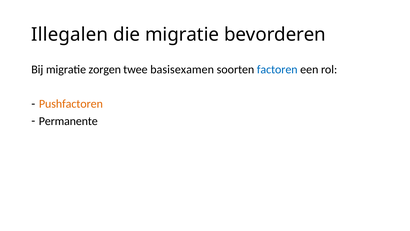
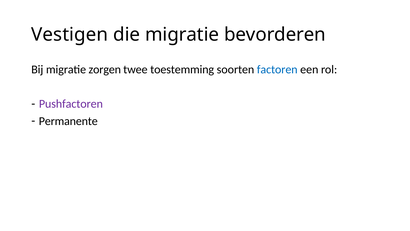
Illegalen: Illegalen -> Vestigen (70, 34)
basisexamen: basisexamen -> toestemming (182, 69)
Pushfactoren colour: orange -> purple (71, 104)
